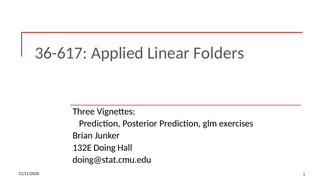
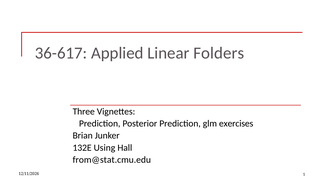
Doing: Doing -> Using (104, 148)
doing@stat.cmu.edu: doing@stat.cmu.edu -> from@stat.cmu.edu (112, 160)
